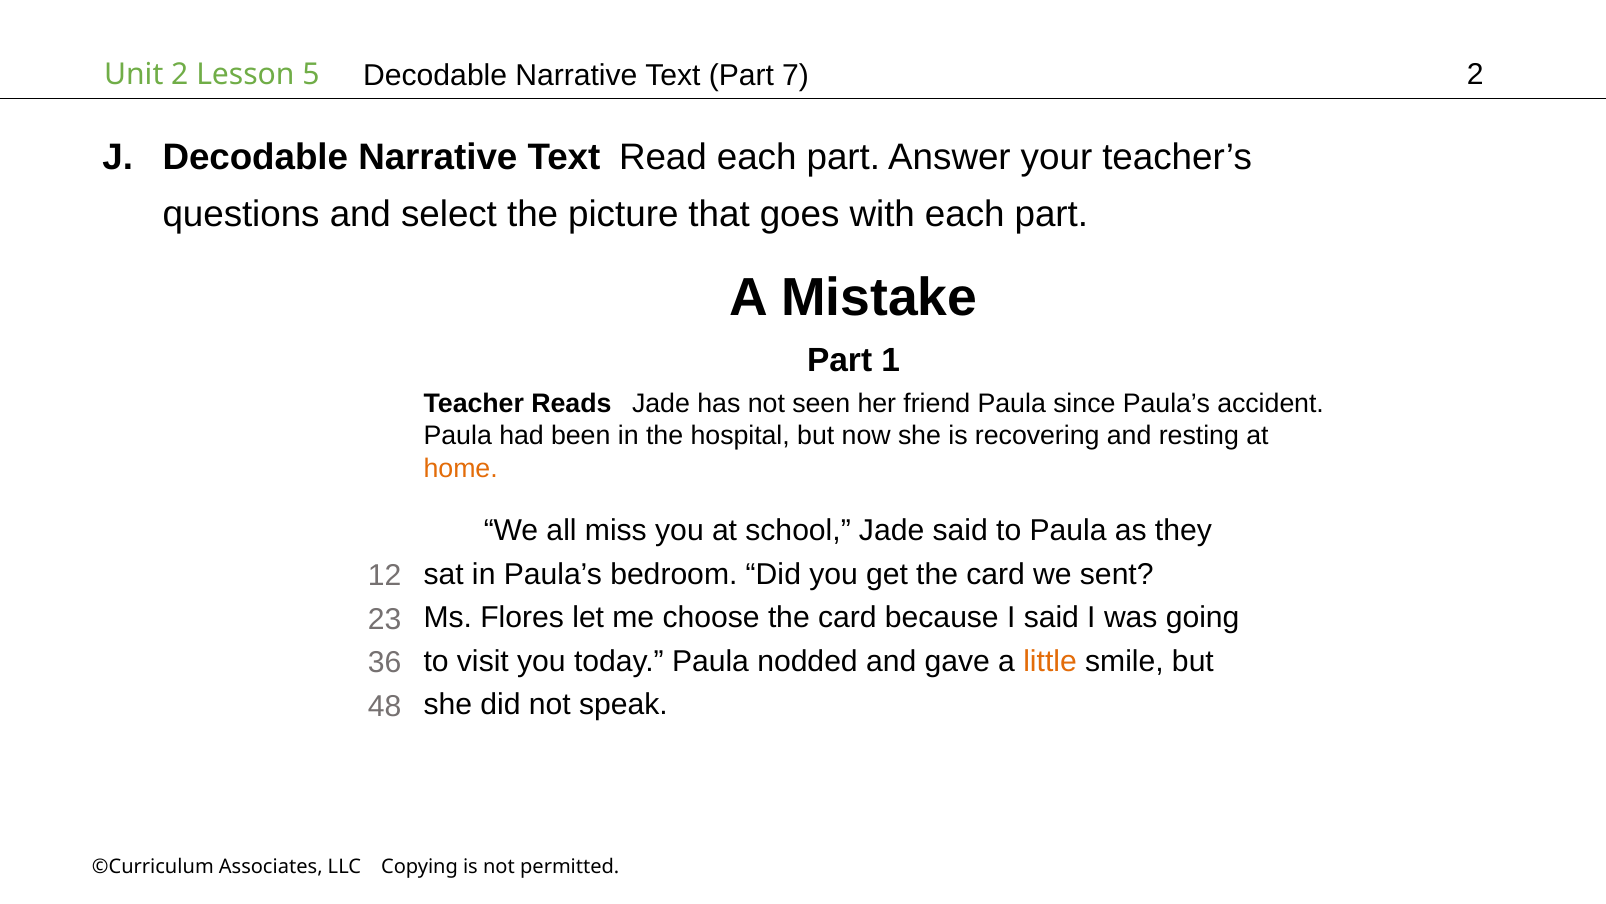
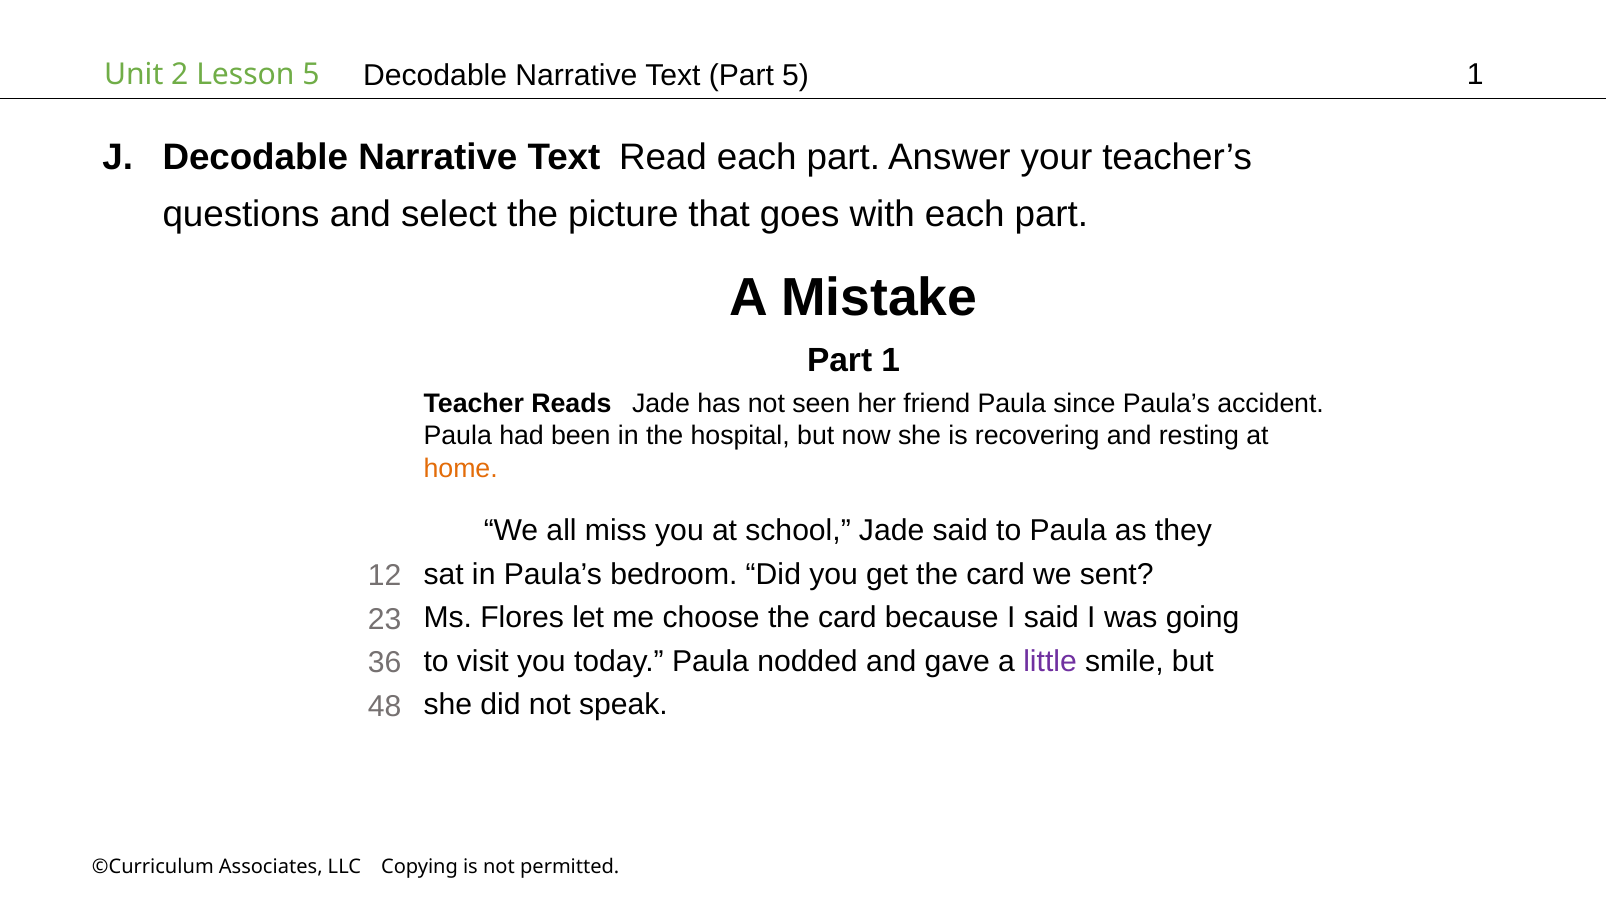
Part 7: 7 -> 5 (796, 75)
2: 2 -> 1 (1475, 74)
little colour: orange -> purple (1050, 661)
